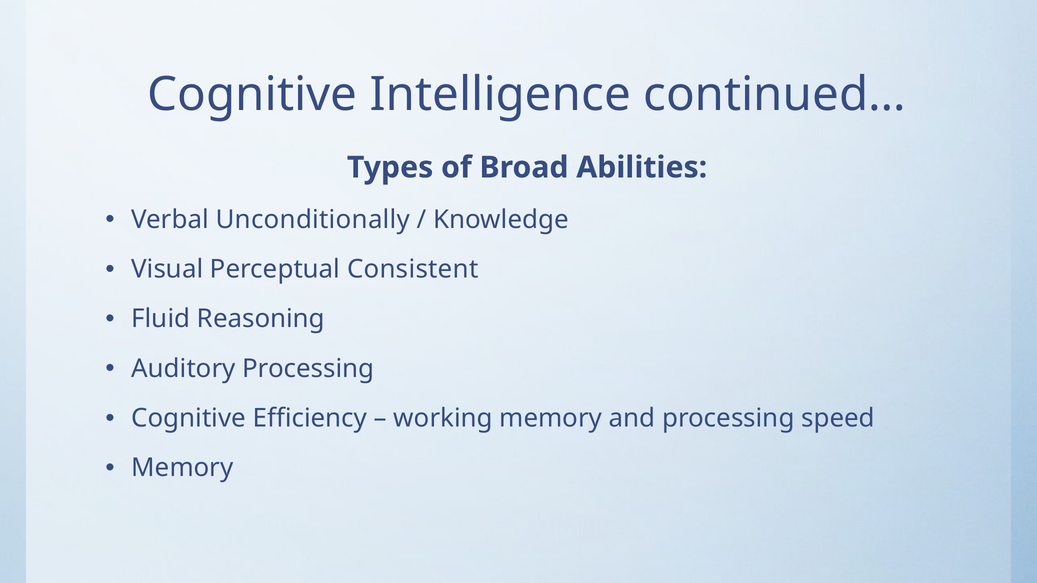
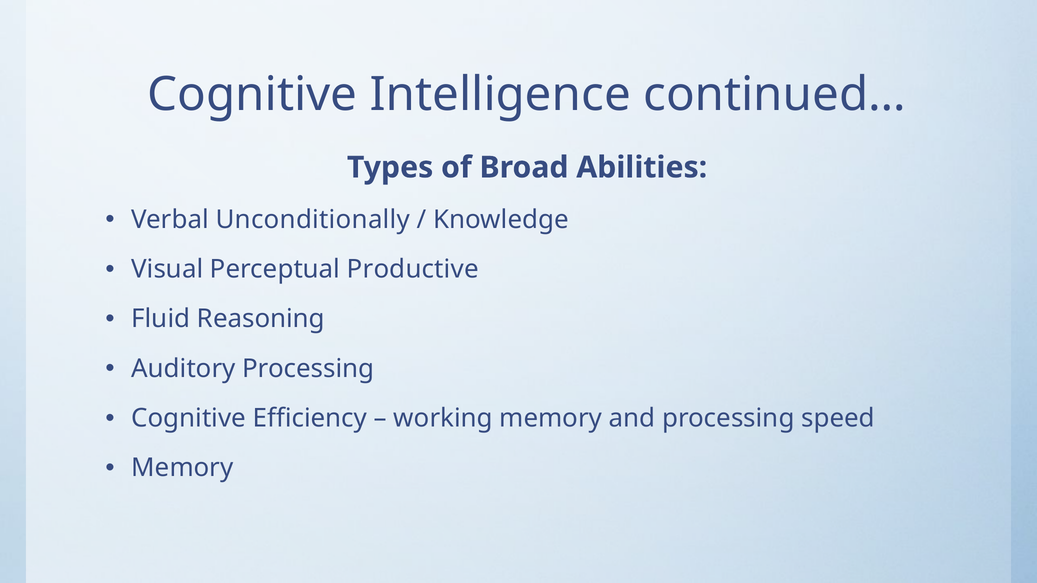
Consistent: Consistent -> Productive (413, 269)
